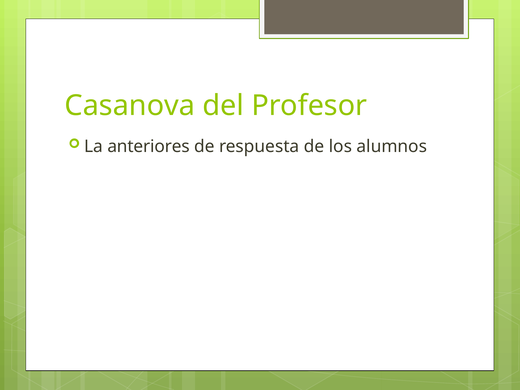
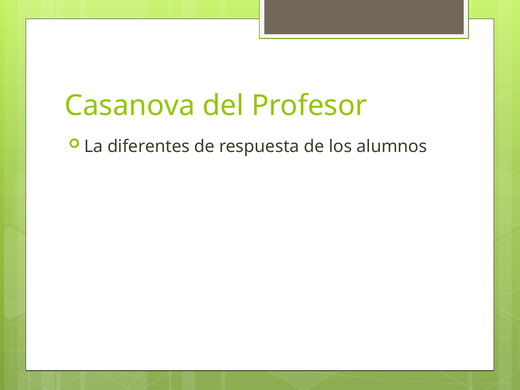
anteriores: anteriores -> diferentes (149, 146)
